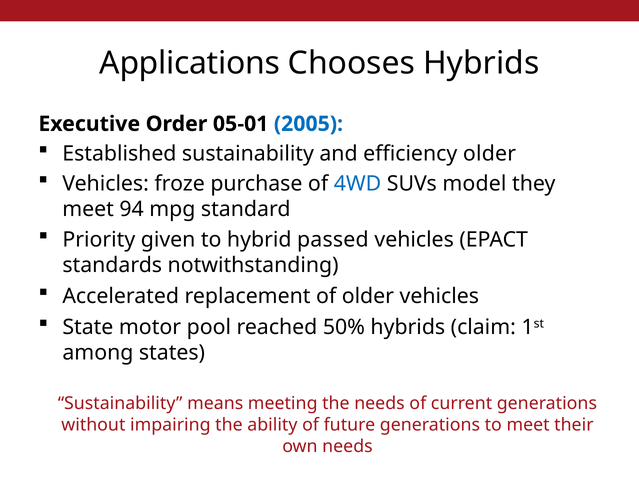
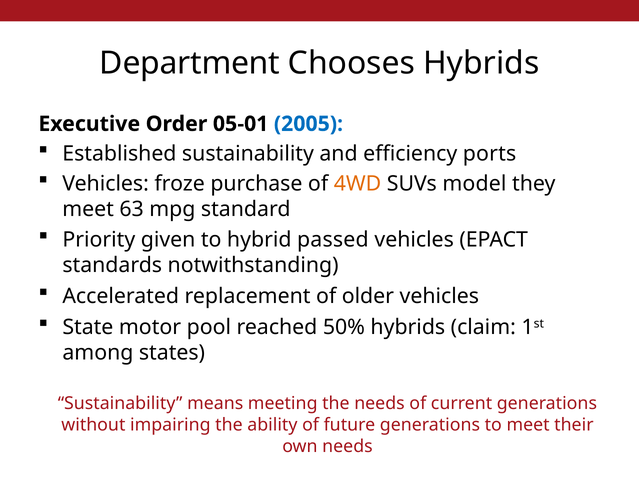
Applications: Applications -> Department (190, 63)
efficiency older: older -> ports (490, 154)
4WD colour: blue -> orange (358, 184)
94: 94 -> 63 (132, 209)
